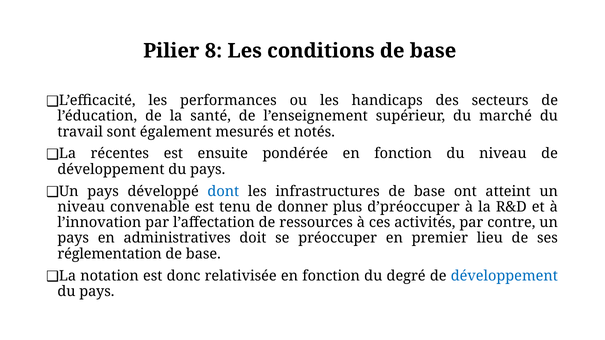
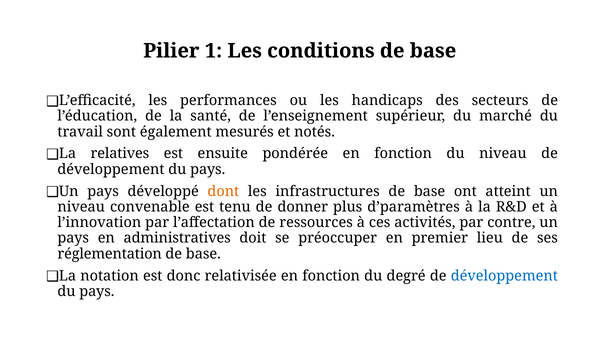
8: 8 -> 1 (213, 51)
récentes: récentes -> relatives (120, 154)
dont colour: blue -> orange (223, 191)
d’préoccuper: d’préoccuper -> d’paramètres (414, 207)
